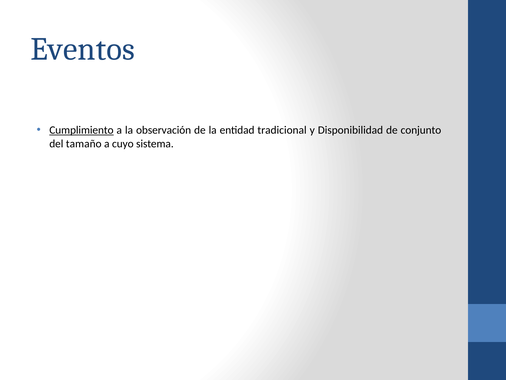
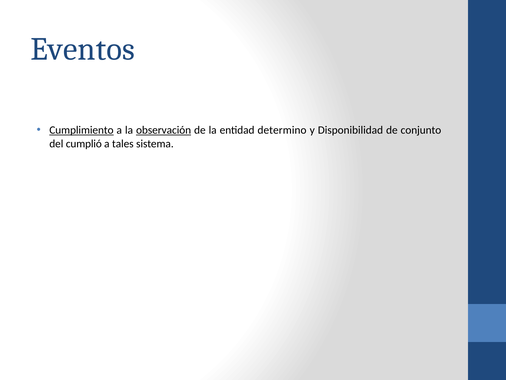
observación underline: none -> present (164, 130)
tradicional: tradicional -> determino (282, 130)
tamaño: tamaño -> cumplió (84, 143)
cuyo: cuyo -> tales (123, 143)
